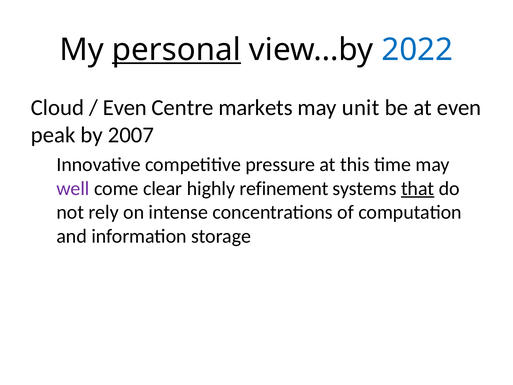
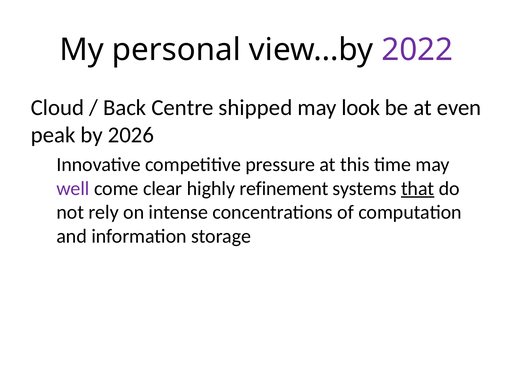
personal underline: present -> none (176, 50)
2022 colour: blue -> purple (417, 50)
Even: Even -> Back (125, 108)
markets: markets -> shipped (255, 108)
unit: unit -> look (361, 108)
2007: 2007 -> 2026 (131, 135)
